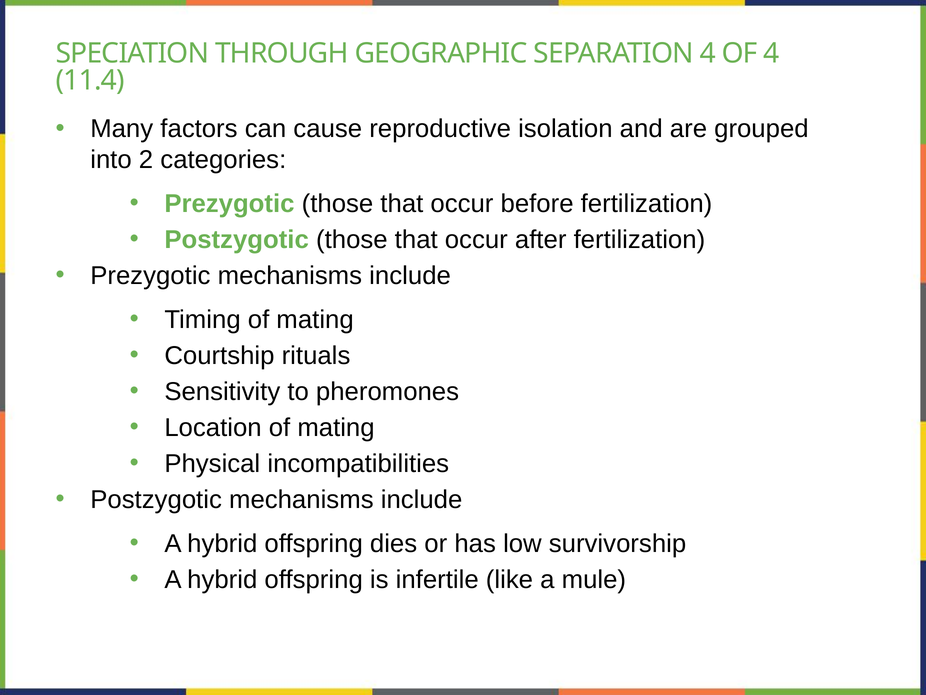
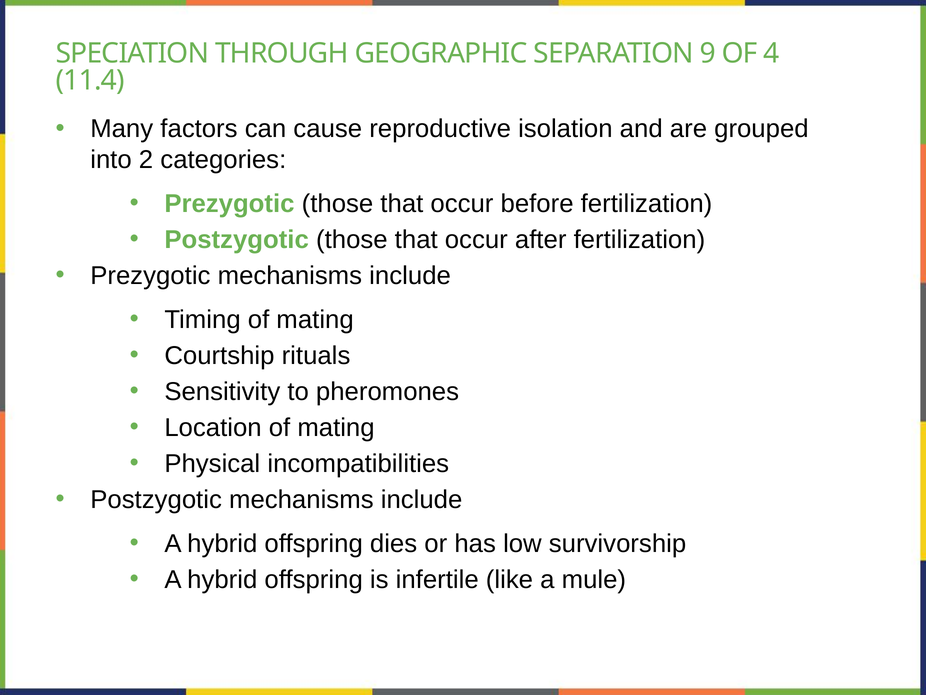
SEPARATION 4: 4 -> 9 (708, 53)
